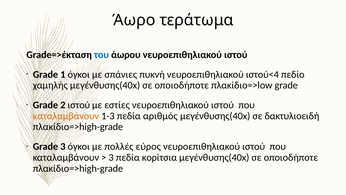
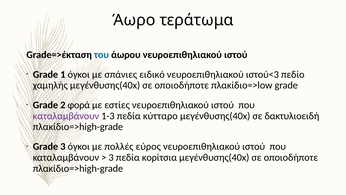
πυκνή: πυκνή -> ειδικό (152, 74)
ιστού<4: ιστού<4 -> ιστού<3 (262, 74)
2 ιστού: ιστού -> φορά (79, 105)
καταλαμβάνουν colour: orange -> purple (66, 116)
αριθμός: αριθμός -> κύτταρο (160, 116)
